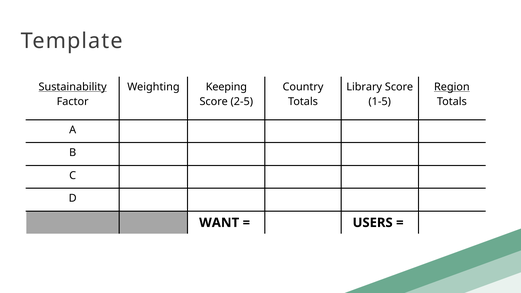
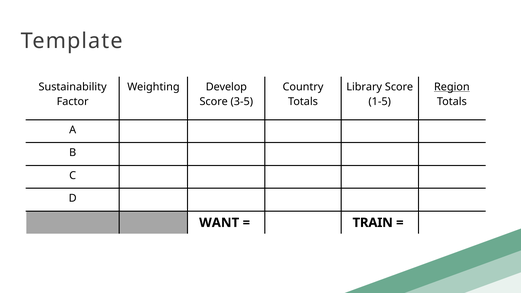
Sustainability underline: present -> none (73, 87)
Keeping: Keeping -> Develop (226, 87)
2-5: 2-5 -> 3-5 (242, 102)
USERS: USERS -> TRAIN (373, 223)
